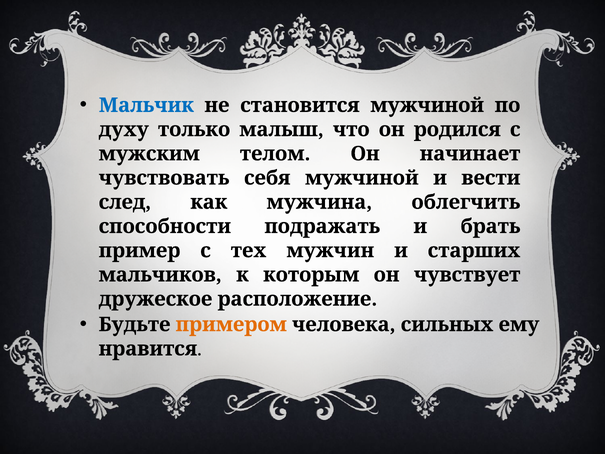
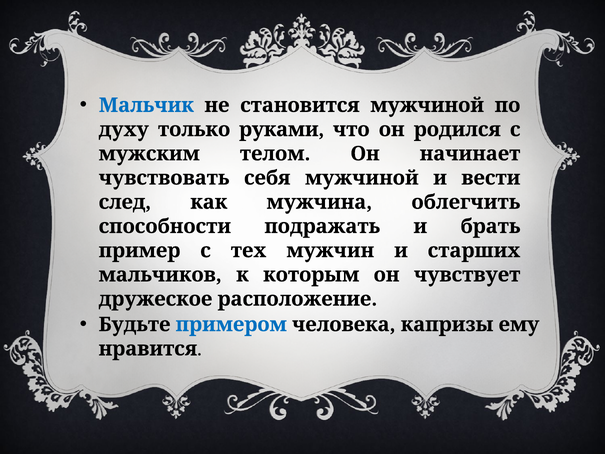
малыш: малыш -> руками (282, 129)
примером colour: orange -> blue (231, 324)
сильных: сильных -> капризы (447, 324)
